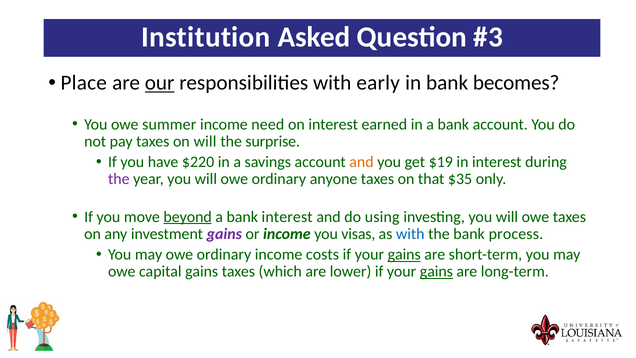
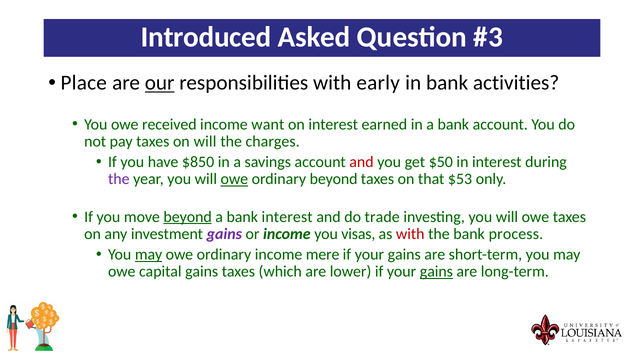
Institution: Institution -> Introduced (206, 37)
becomes: becomes -> activities (516, 83)
summer: summer -> received (169, 124)
need: need -> want (268, 124)
surprise: surprise -> charges (273, 141)
$220: $220 -> $850 (198, 162)
and colour: orange -> red (362, 162)
$19: $19 -> $50 (441, 162)
owe underline: none -> present (234, 179)
ordinary anyone: anyone -> beyond (334, 179)
$35: $35 -> $53 (460, 179)
using: using -> trade (382, 217)
with colour: blue -> red (410, 234)
may underline: none -> present (149, 254)
costs: costs -> mere (323, 254)
gains underline: present -> none (404, 254)
